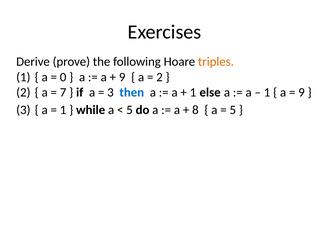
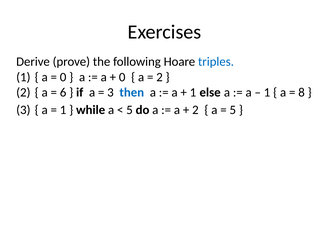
triples colour: orange -> blue (216, 62)
9: 9 -> 0 (122, 77)
7: 7 -> 6 (63, 92)
9: 9 -> 8 (302, 92)
8: 8 -> 2 (195, 110)
